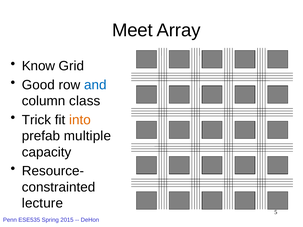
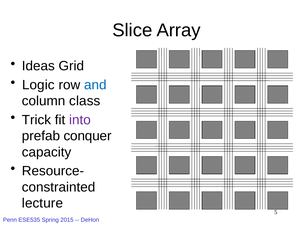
Meet: Meet -> Slice (132, 30)
Know: Know -> Ideas (38, 66)
Good: Good -> Logic (38, 85)
into colour: orange -> purple (80, 120)
multiple: multiple -> conquer (88, 136)
